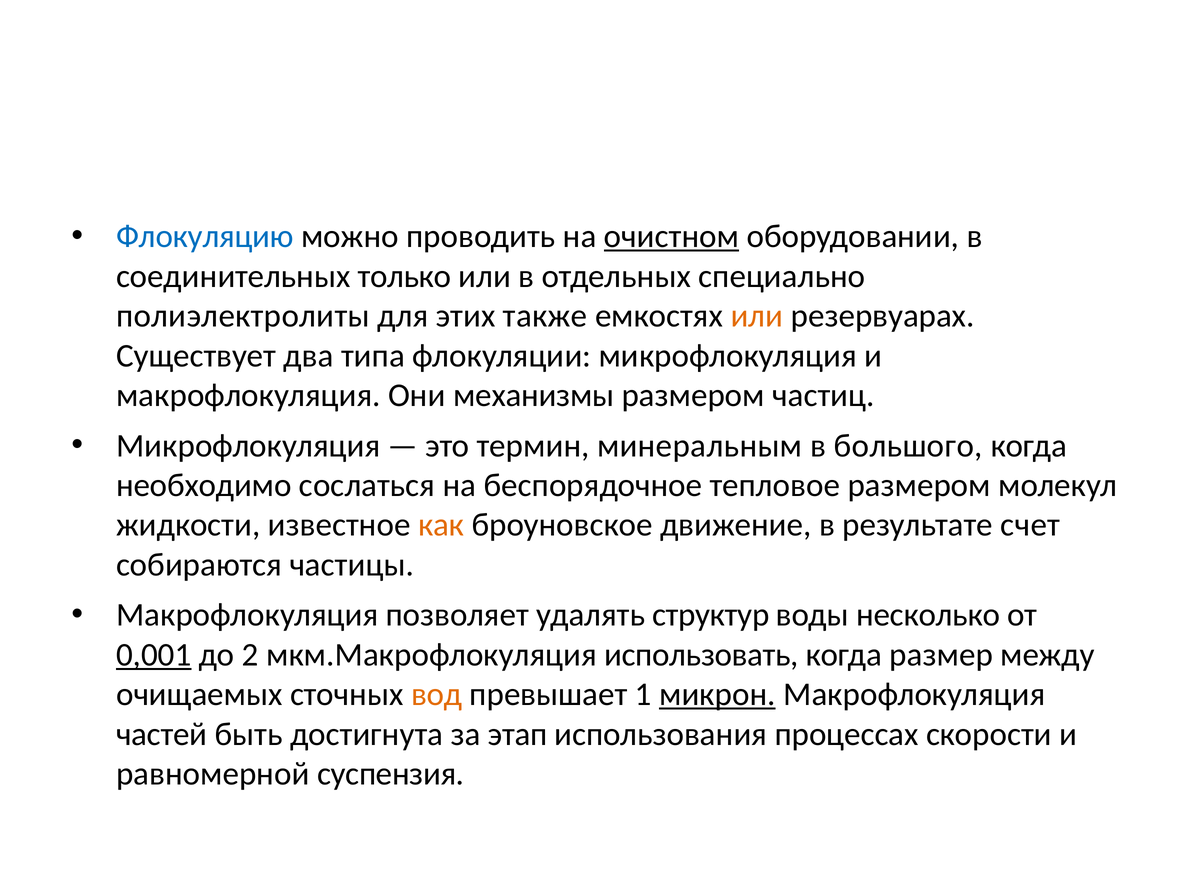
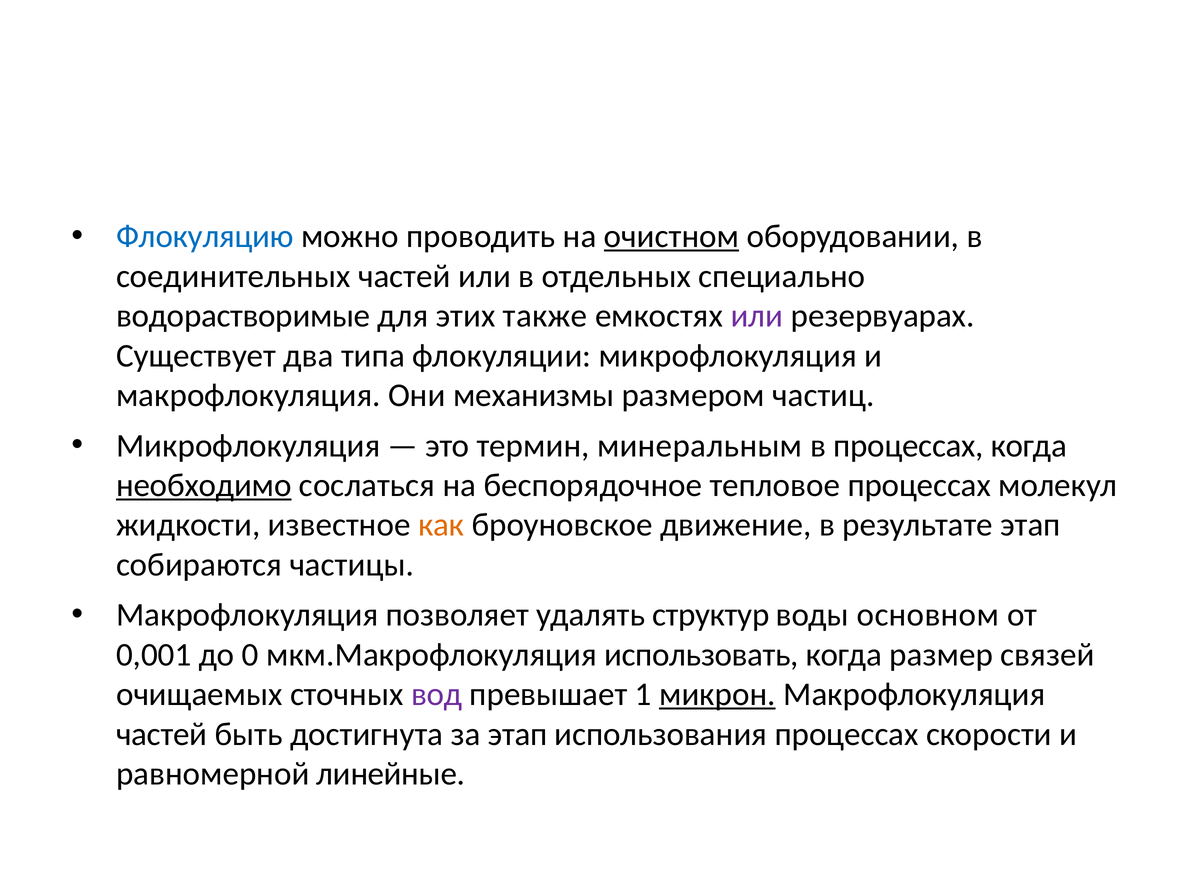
соединительных только: только -> частей (404, 276)
полиэлектролиты: полиэлектролиты -> водорастворимые (243, 316)
или colour: orange -> purple (757, 316)
в большого: большого -> процессах (908, 445)
необходимо underline: none -> present (204, 485)
тепловое размером: размером -> процессах (919, 485)
результате счет: счет -> этап (1030, 525)
несколько: несколько -> основном (928, 615)
0,001 underline: present -> none (154, 654)
2: 2 -> 0 (250, 654)
между: между -> связей (1047, 654)
вод colour: orange -> purple (437, 694)
суспензия: суспензия -> линейные (391, 773)
